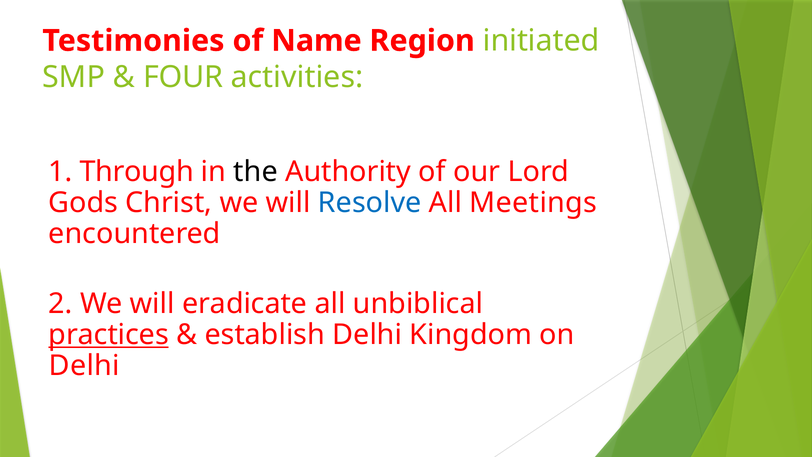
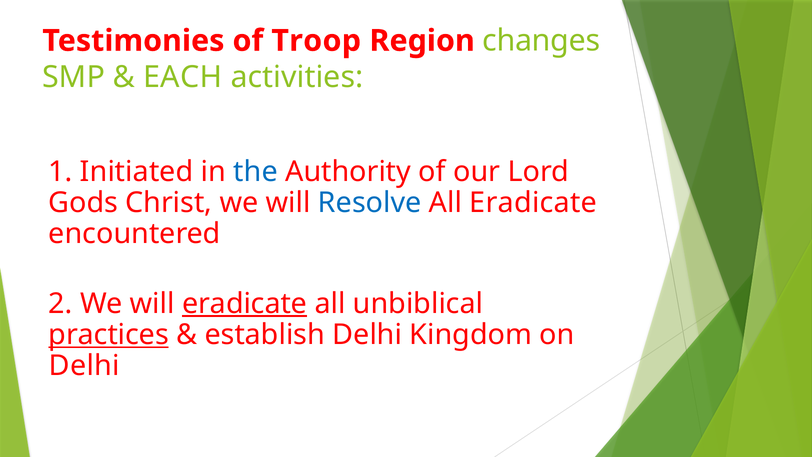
Name: Name -> Troop (316, 41)
initiated: initiated -> changes (541, 41)
FOUR: FOUR -> EACH (183, 77)
Through: Through -> Initiated (137, 172)
the colour: black -> blue (256, 172)
All Meetings: Meetings -> Eradicate (533, 203)
eradicate underline: none -> present (245, 304)
